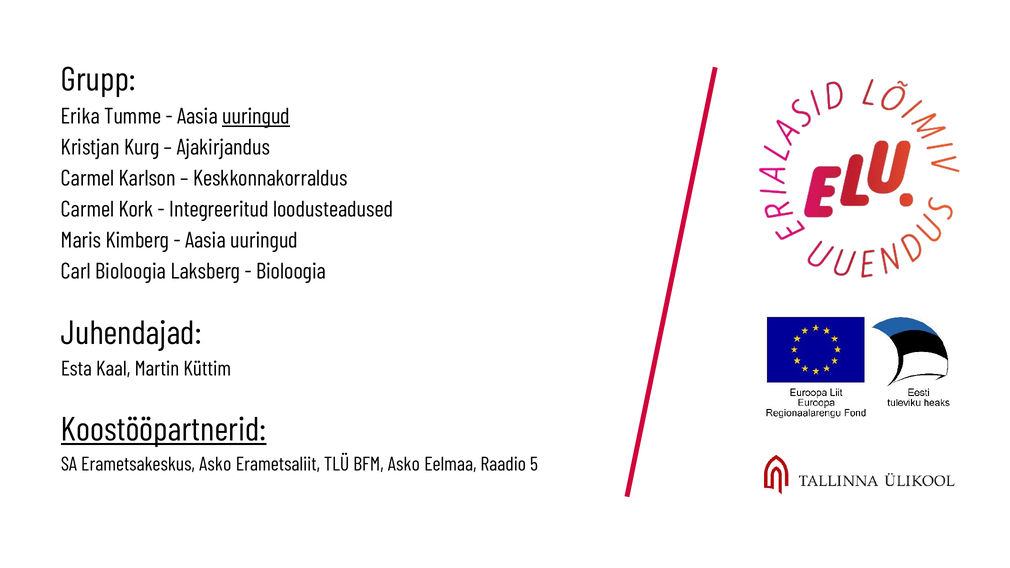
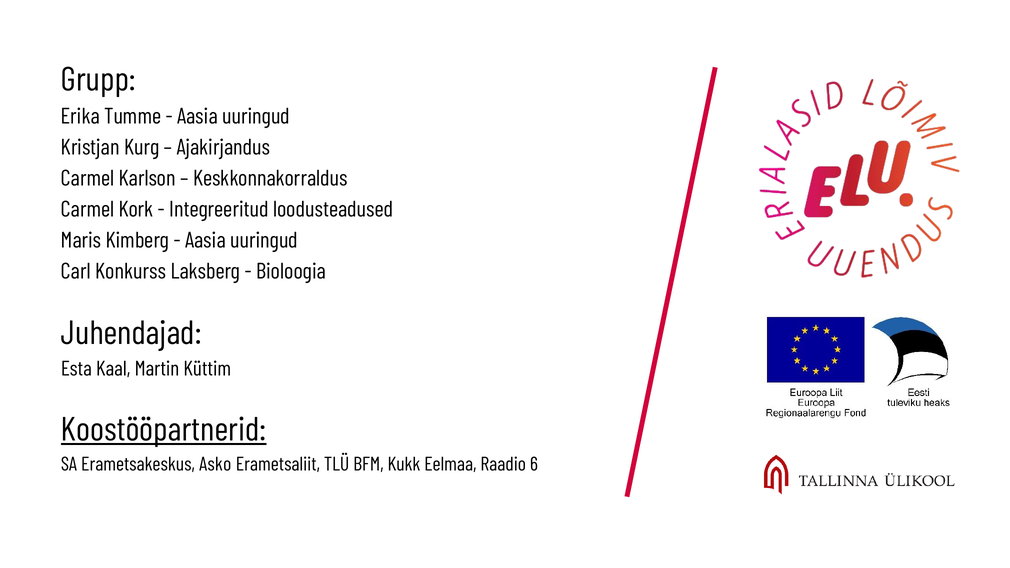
uuringud underline: present -> none (256, 117)
Carl Bioloogia: Bioloogia -> Konkurss (131, 271)
BFM Asko: Asko -> Kukk (404, 464)
5: 5 -> 6 (534, 464)
